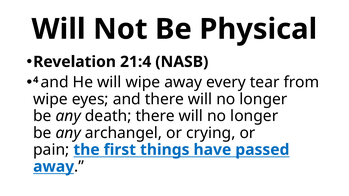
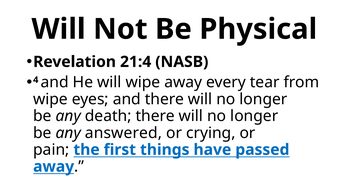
archangel: archangel -> answered (123, 133)
